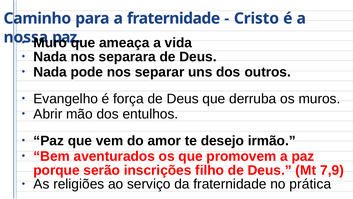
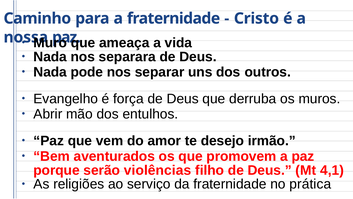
inscrições: inscrições -> violências (158, 170)
7,9: 7,9 -> 4,1 (332, 170)
